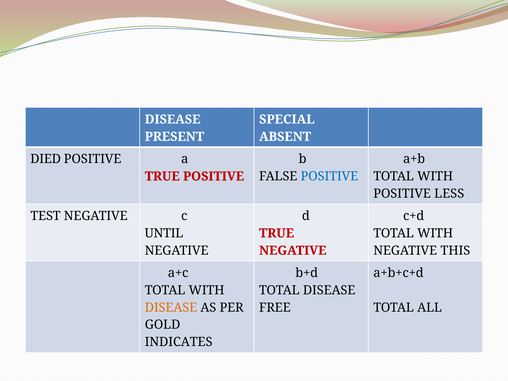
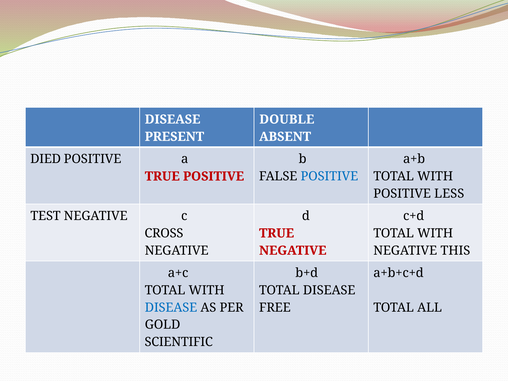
SPECIAL: SPECIAL -> DOUBLE (287, 119)
UNTIL: UNTIL -> CROSS (164, 233)
DISEASE colour: orange -> blue (171, 307)
INDICATES: INDICATES -> SCIENTIFIC (179, 342)
